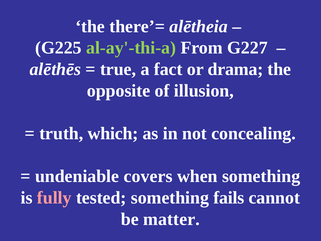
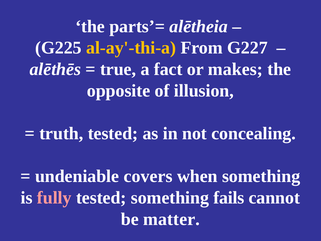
there’=: there’= -> parts’= (137, 26)
al-ay'-thi-a colour: light green -> yellow (131, 48)
drama: drama -> makes (235, 69)
truth which: which -> tested (113, 133)
